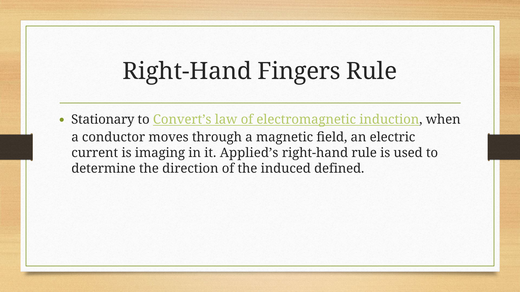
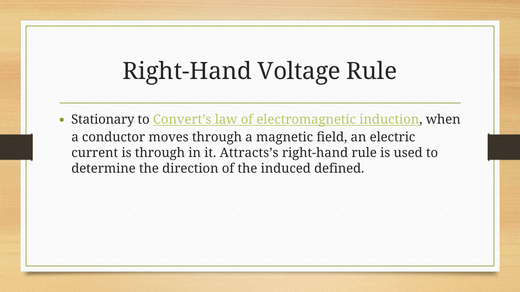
Fingers: Fingers -> Voltage (299, 71)
is imaging: imaging -> through (160, 153)
Applied’s: Applied’s -> Attracts’s (249, 153)
